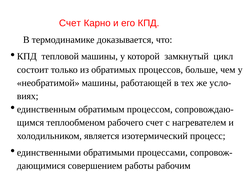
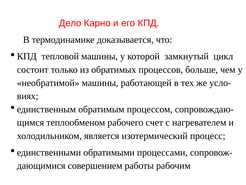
Счет: Счет -> Дело (70, 23)
